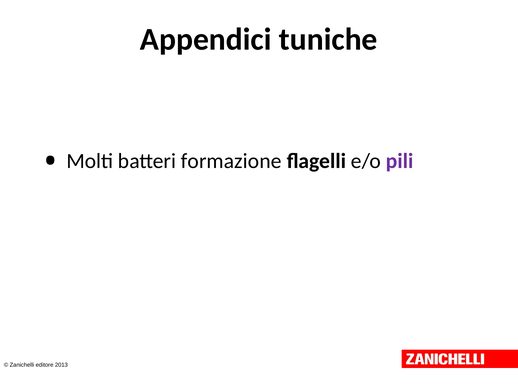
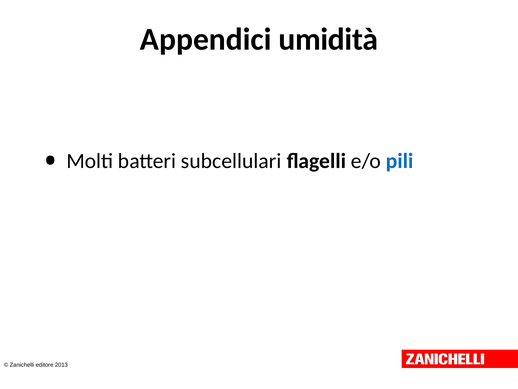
tuniche: tuniche -> umidità (328, 39)
formazione: formazione -> subcellulari (231, 161)
pili colour: purple -> blue (400, 161)
